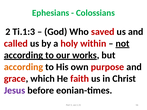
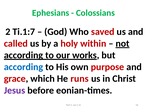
Ti.1:3: Ti.1:3 -> Ti.1:7 (24, 32)
according colour: orange -> blue (24, 67)
faith: faith -> runs (80, 79)
